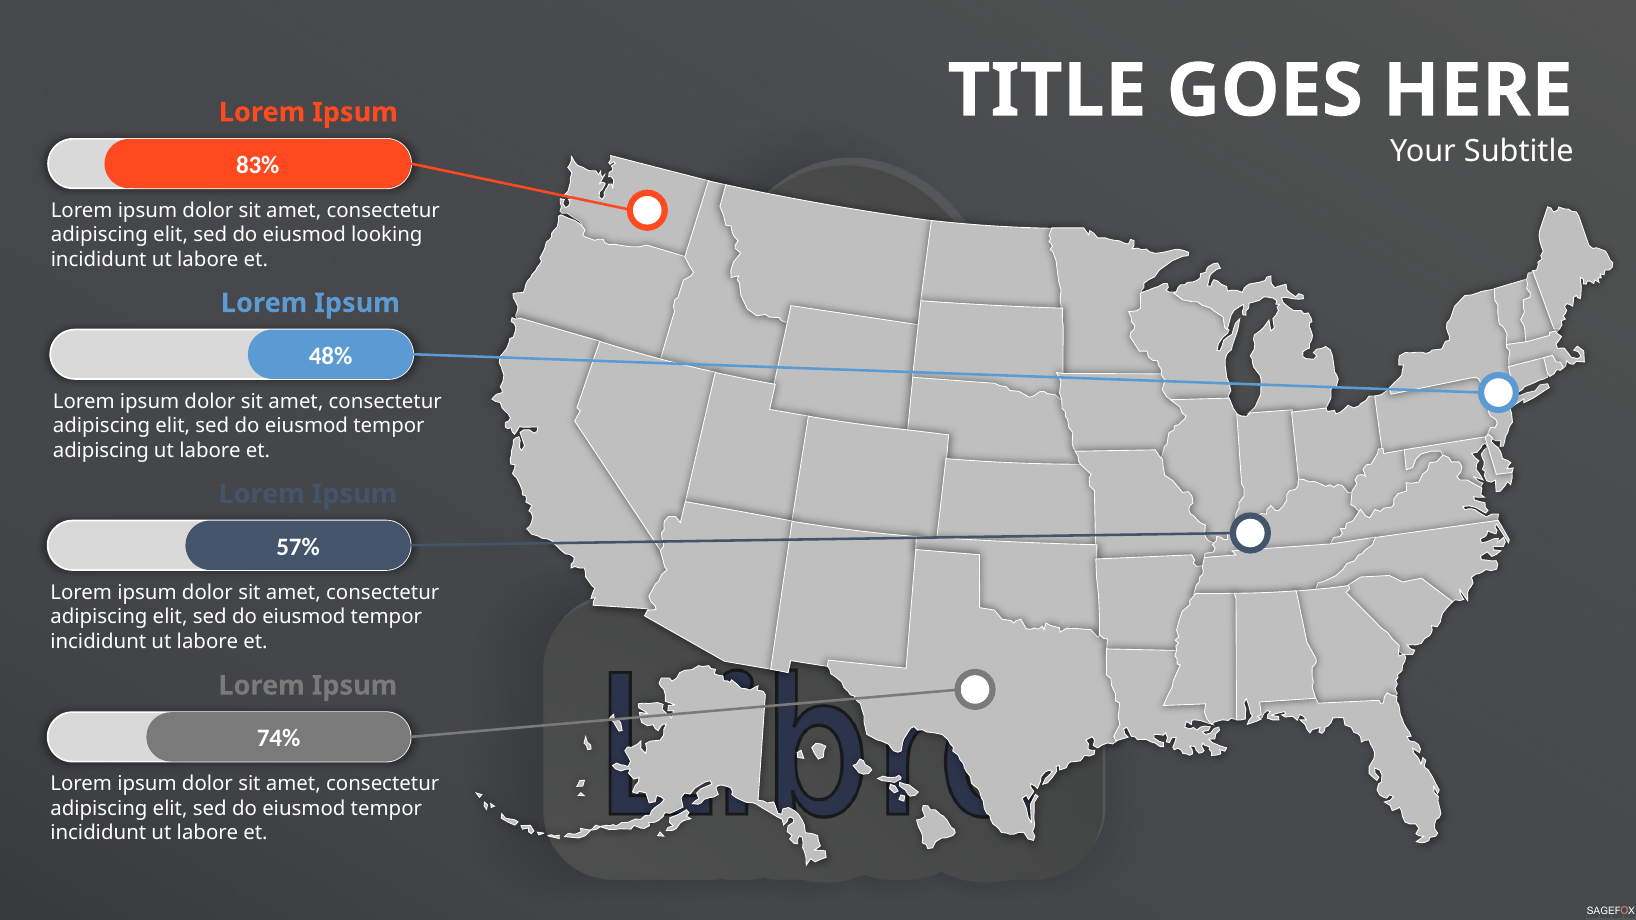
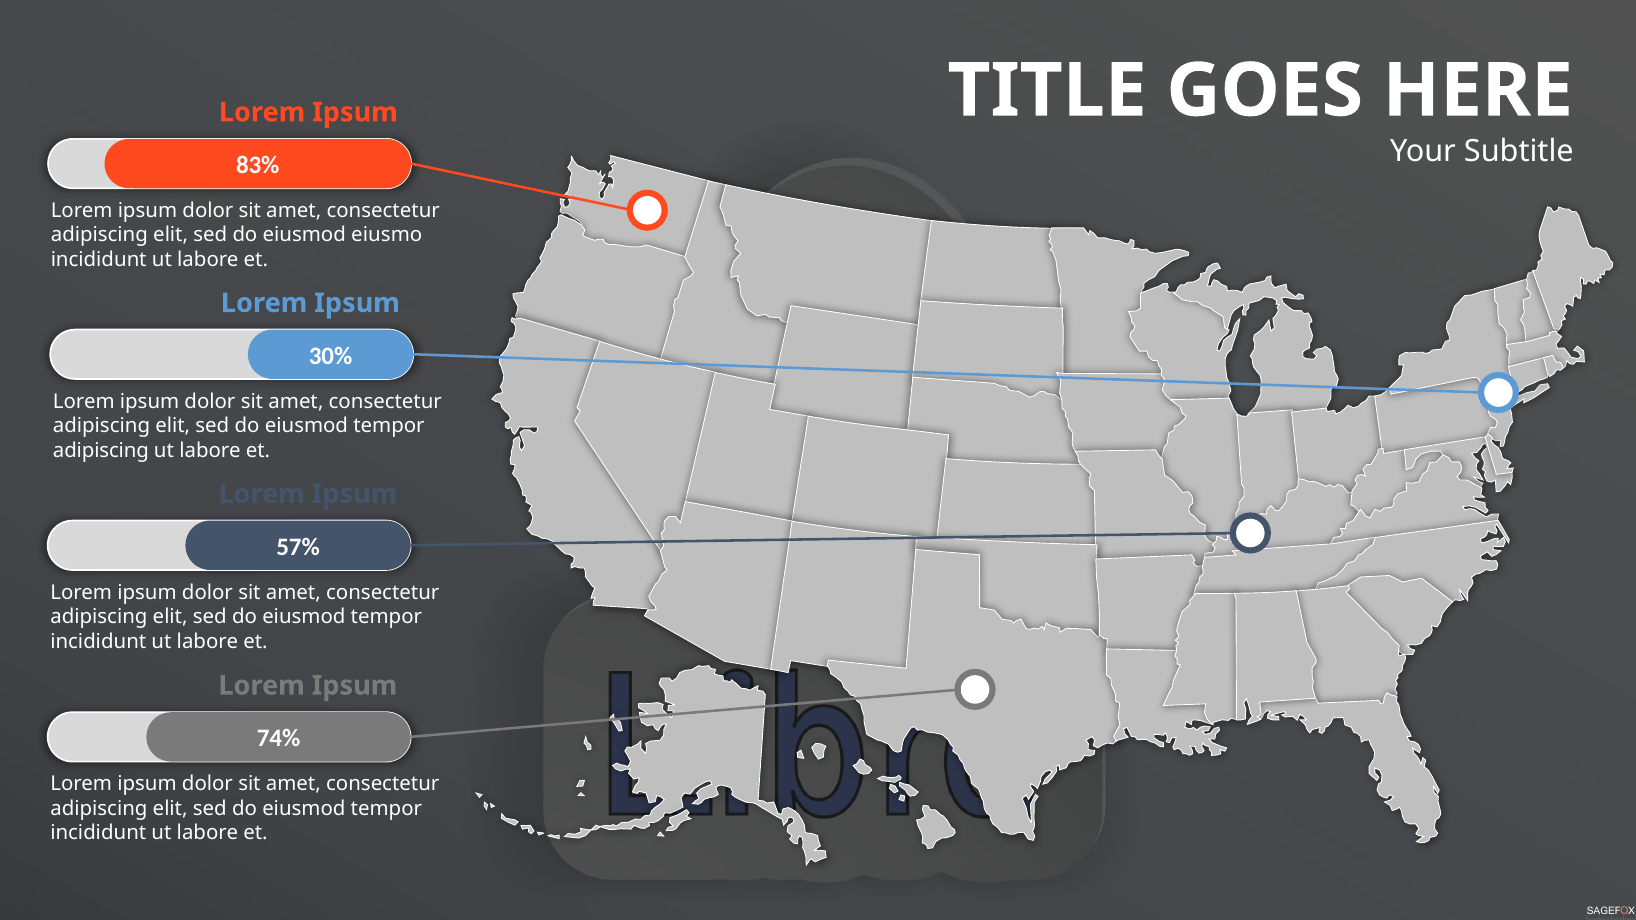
looking: looking -> eiusmo (387, 235)
48%: 48% -> 30% (331, 356)
